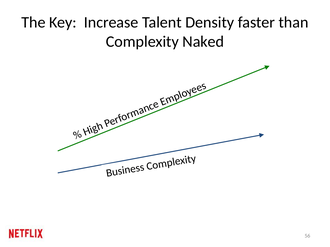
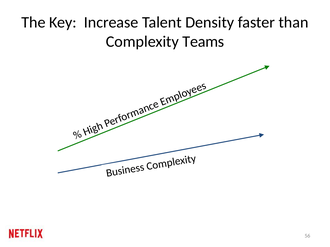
Naked: Naked -> Teams (203, 42)
